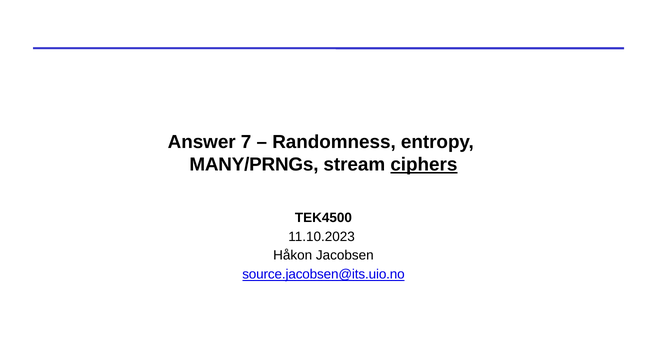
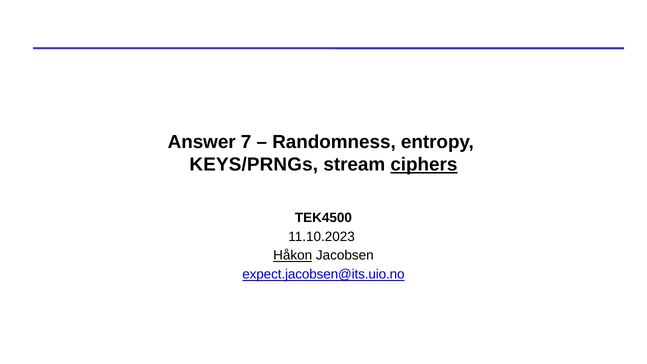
MANY/PRNGs: MANY/PRNGs -> KEYS/PRNGs (254, 165)
Håkon underline: none -> present (293, 255)
source.jacobsen@its.uio.no: source.jacobsen@its.uio.no -> expect.jacobsen@its.uio.no (323, 274)
